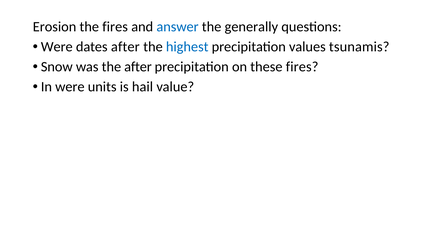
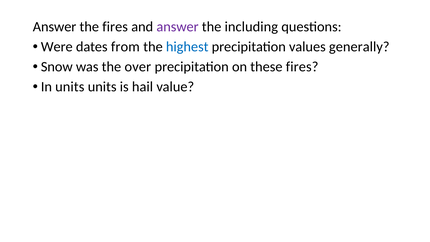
Erosion: Erosion -> Answer (55, 27)
answer colour: blue -> purple (178, 27)
generally: generally -> including (251, 27)
dates after: after -> from (125, 47)
tsunamis: tsunamis -> generally (359, 47)
the after: after -> over (138, 67)
In were: were -> units (70, 87)
